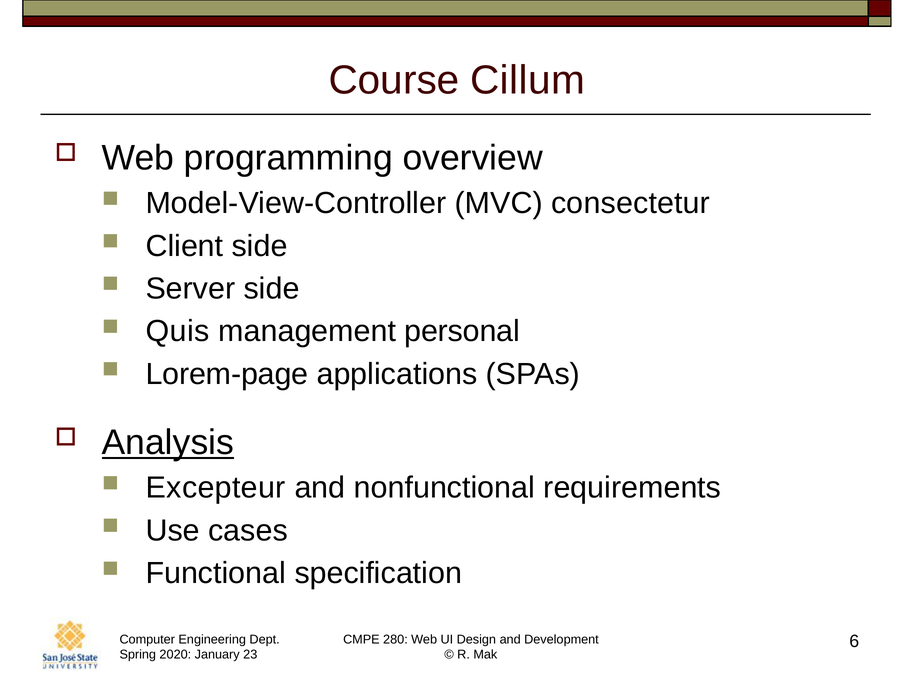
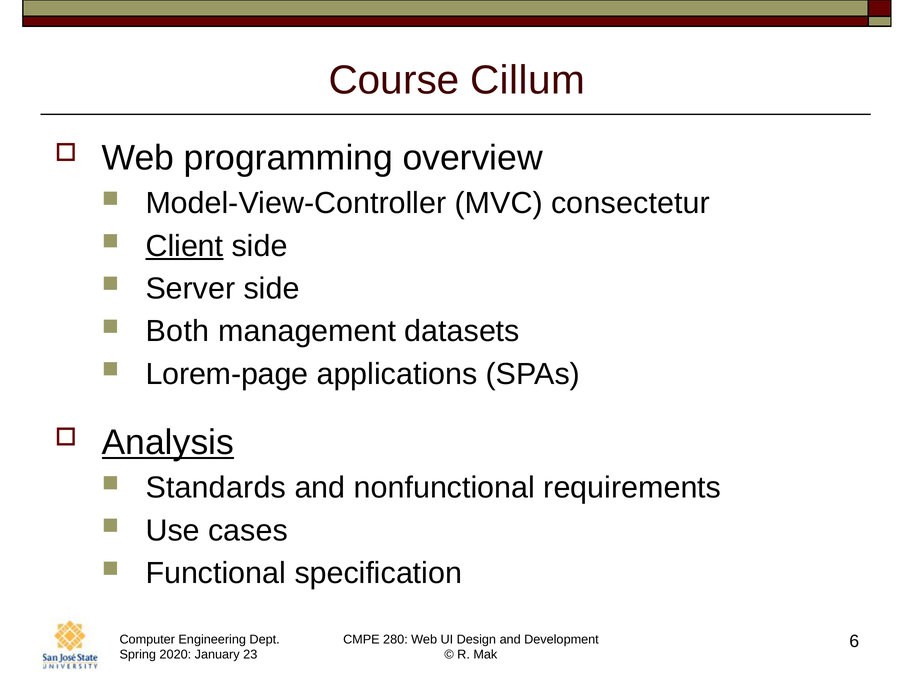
Client underline: none -> present (184, 246)
Quis: Quis -> Both (178, 331)
personal: personal -> datasets (462, 331)
Excepteur: Excepteur -> Standards (216, 488)
